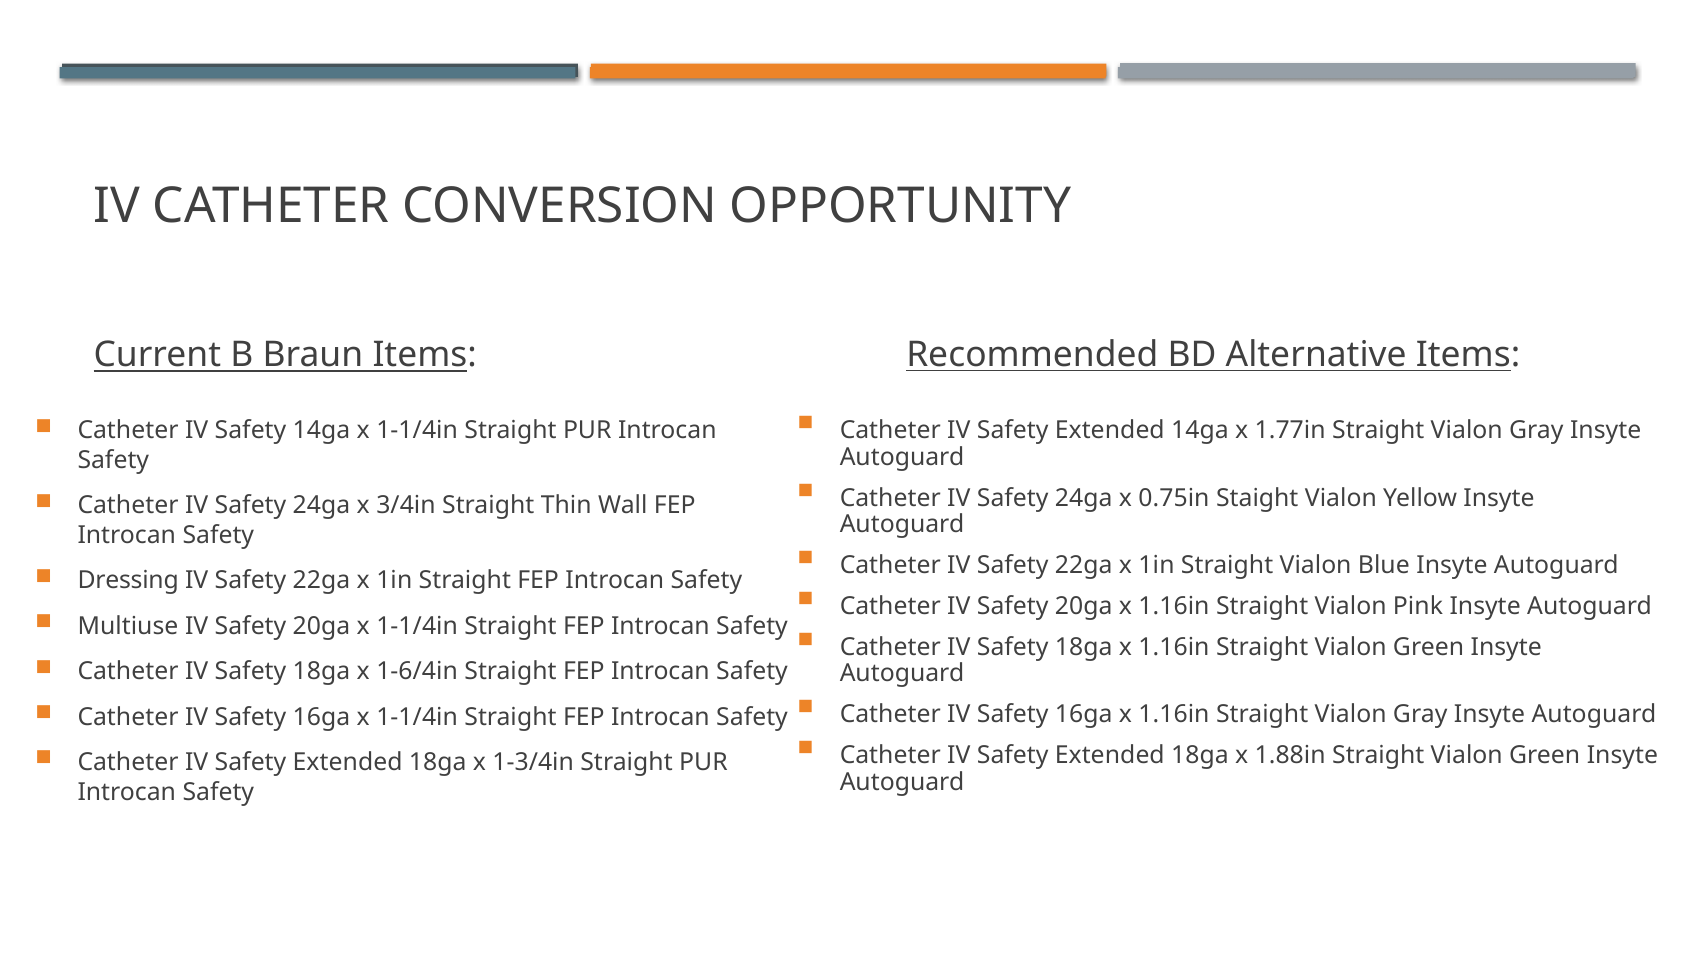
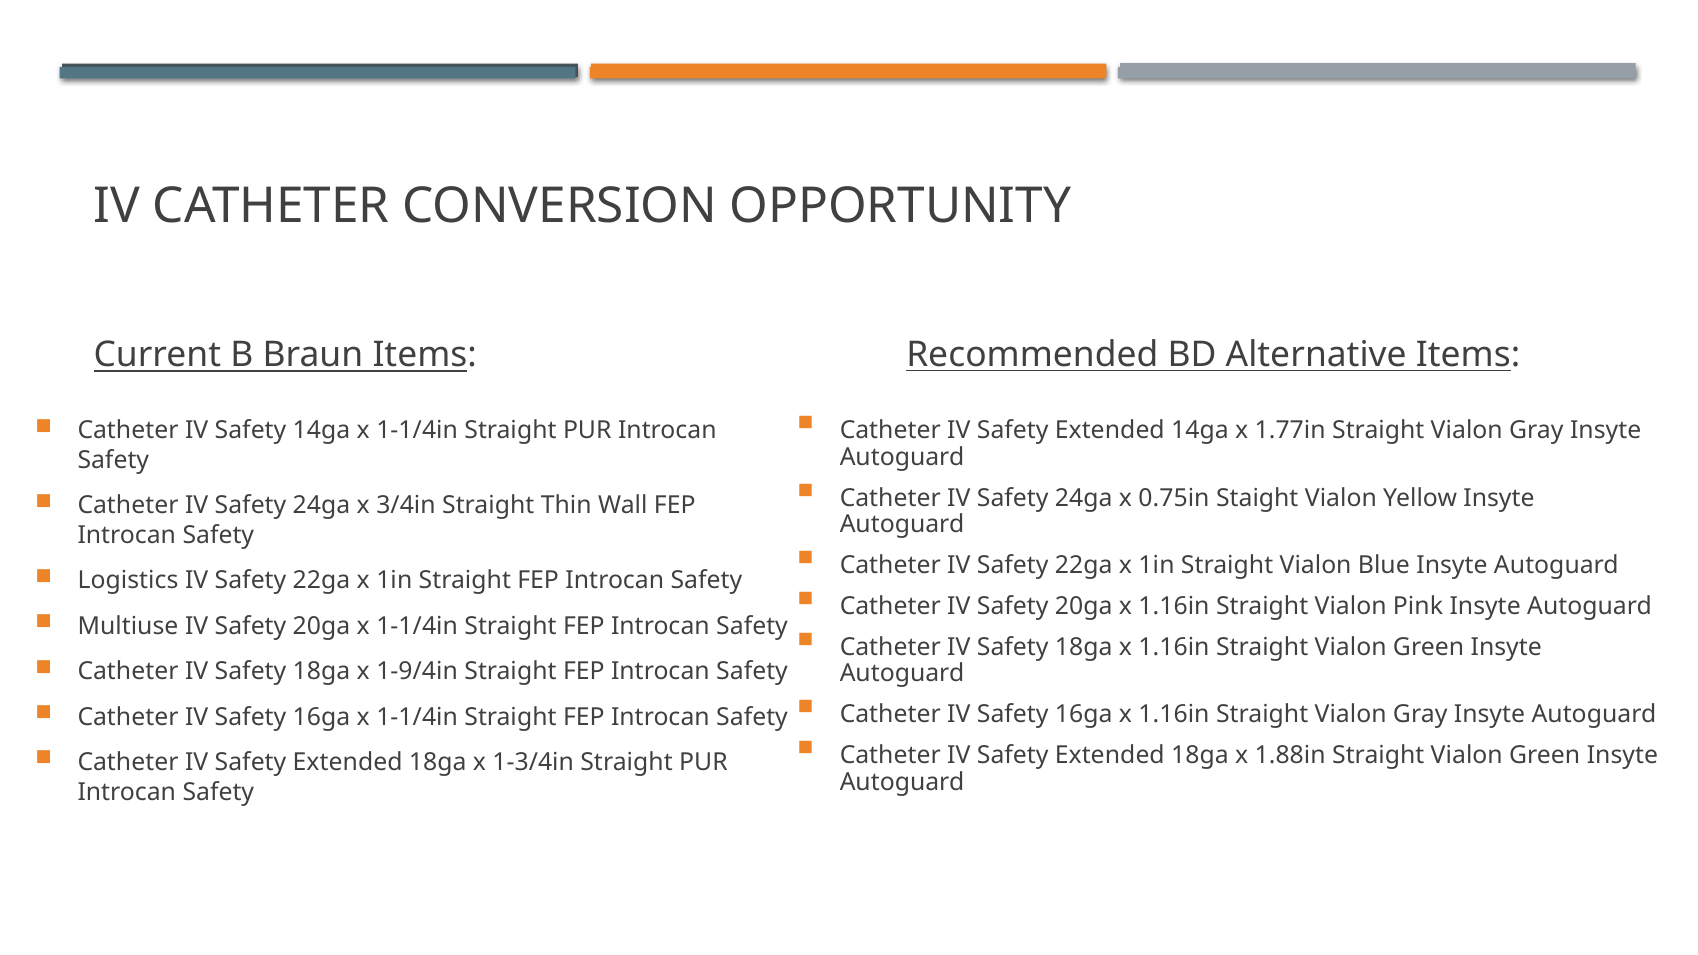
Dressing: Dressing -> Logistics (128, 581)
1-6/4in: 1-6/4in -> 1-9/4in (417, 672)
